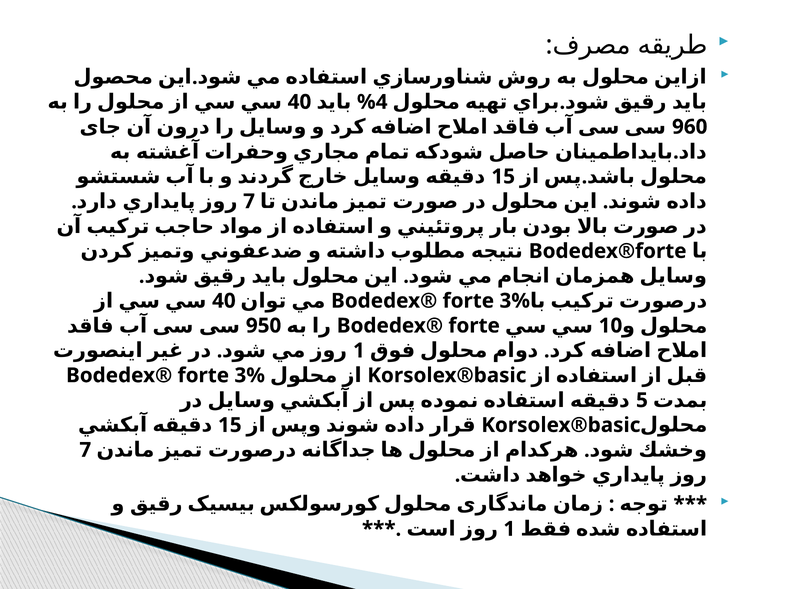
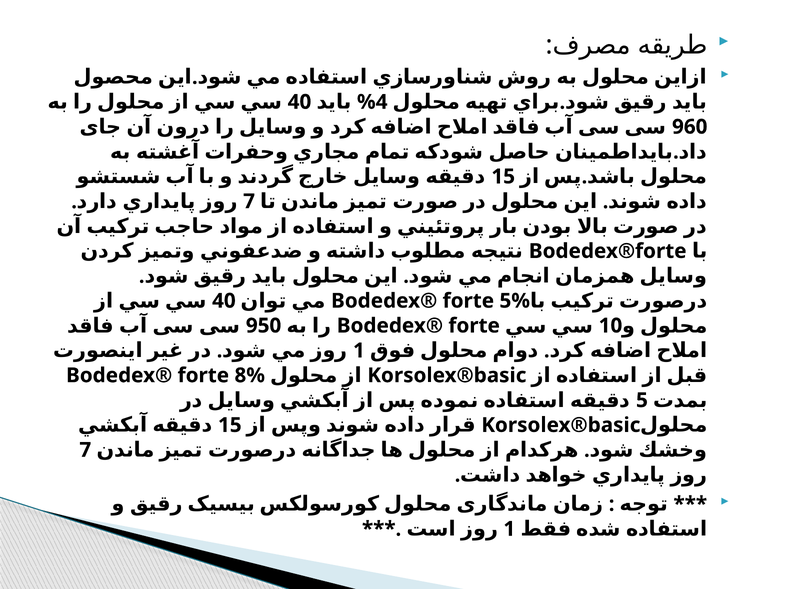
3%: 3% -> 5% (515, 301)
3%: 3% -> 8% (250, 376)
